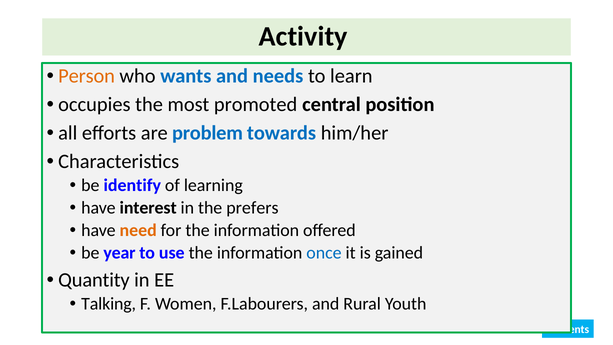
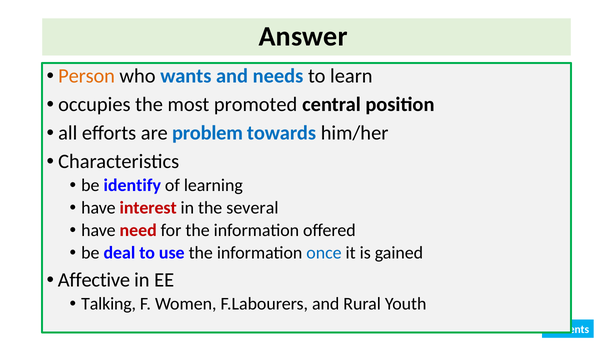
Activity: Activity -> Answer (303, 37)
interest colour: black -> red (148, 208)
prefers: prefers -> several (252, 208)
need colour: orange -> red (138, 230)
year: year -> deal (119, 253)
Quantity: Quantity -> Affective (94, 280)
